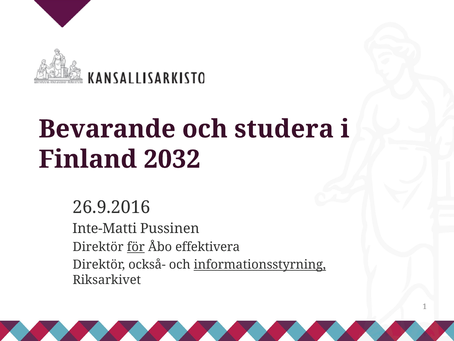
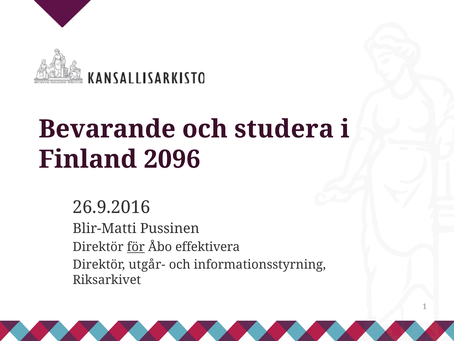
2032: 2032 -> 2096 (172, 159)
Inte-Matti: Inte-Matti -> Blir-Matti (105, 228)
också-: också- -> utgår- (147, 264)
informationsstyrning underline: present -> none (260, 264)
